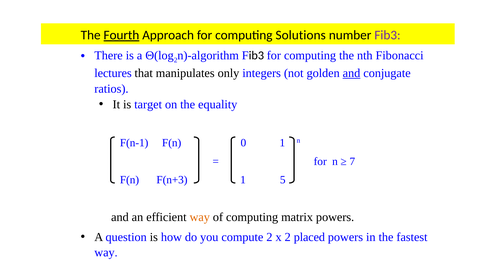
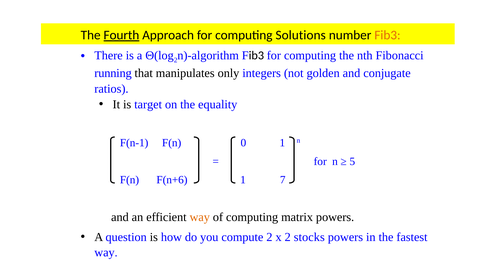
Fib3 colour: purple -> orange (387, 35)
lectures: lectures -> running (113, 73)
and underline: present -> none (352, 73)
7: 7 -> 5 (352, 161)
F(n+3: F(n+3 -> F(n+6 (172, 180)
5: 5 -> 7 (283, 180)
placed: placed -> stocks (309, 237)
